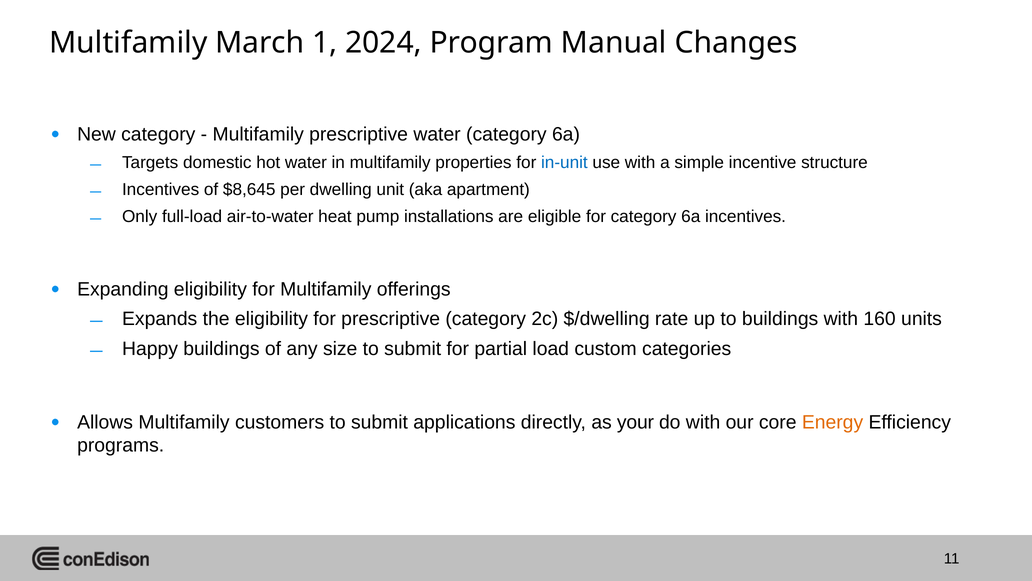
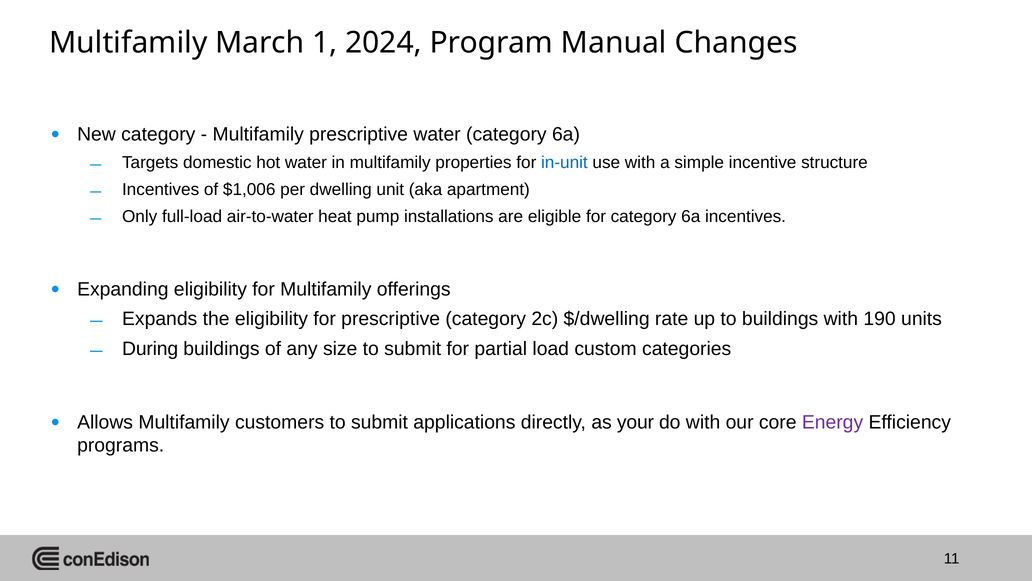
$8,645: $8,645 -> $1,006 (249, 190)
160: 160 -> 190 (880, 319)
Happy: Happy -> During (150, 348)
Energy colour: orange -> purple (833, 422)
